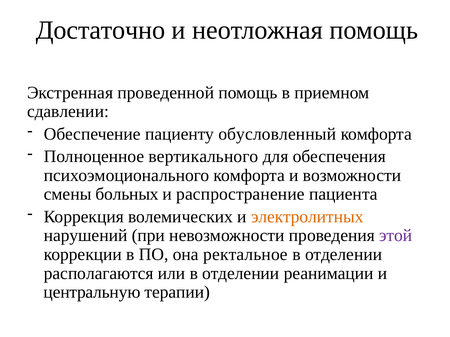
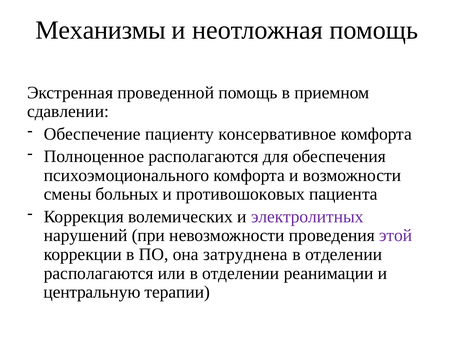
Достаточно: Достаточно -> Механизмы (101, 30)
обусловленный: обусловленный -> консервативное (277, 134)
Полноценное вертикального: вертикального -> располагаются (204, 157)
распространение: распространение -> противошоковых (241, 194)
электролитных colour: orange -> purple (307, 217)
ректальное: ректальное -> затруднена (245, 255)
